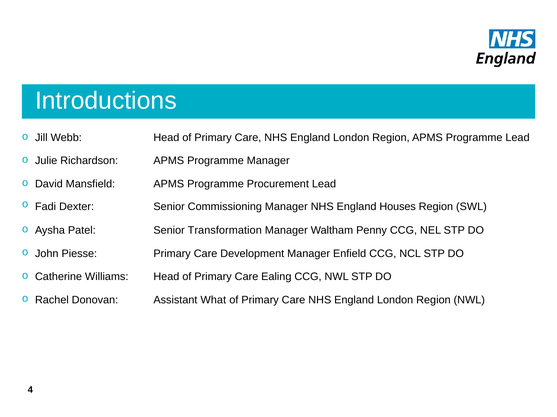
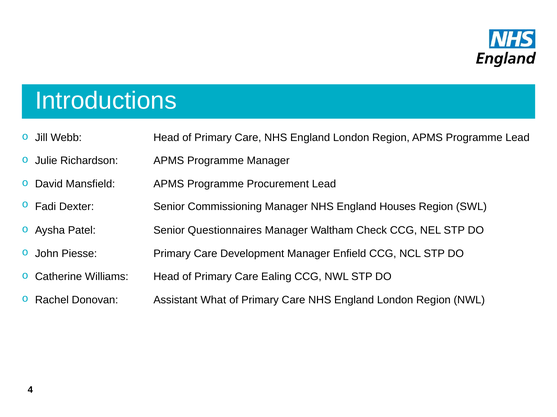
Transformation: Transformation -> Questionnaires (225, 231)
Penny: Penny -> Check (372, 231)
